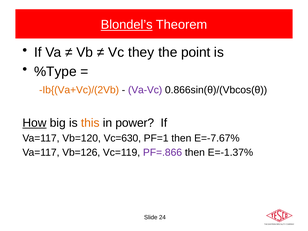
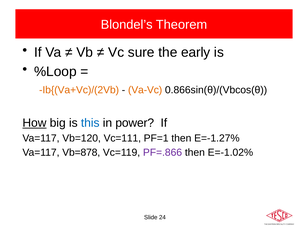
Blondel’s underline: present -> none (127, 25)
they: they -> sure (141, 52)
point: point -> early (196, 52)
%Type: %Type -> %Loop (55, 72)
Va-Vc colour: purple -> orange (145, 90)
this colour: orange -> blue (90, 123)
Vc=630: Vc=630 -> Vc=111 (122, 138)
E=-7.67%: E=-7.67% -> E=-1.27% (217, 138)
Vb=126: Vb=126 -> Vb=878 (81, 153)
E=-1.37%: E=-1.37% -> E=-1.02% (230, 153)
